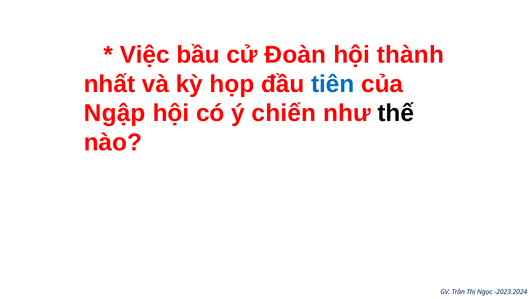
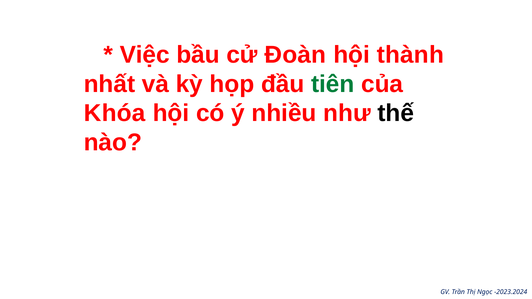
tiên colour: blue -> green (333, 84)
Ngập: Ngập -> Khóa (115, 113)
chiến: chiến -> nhiều (284, 113)
